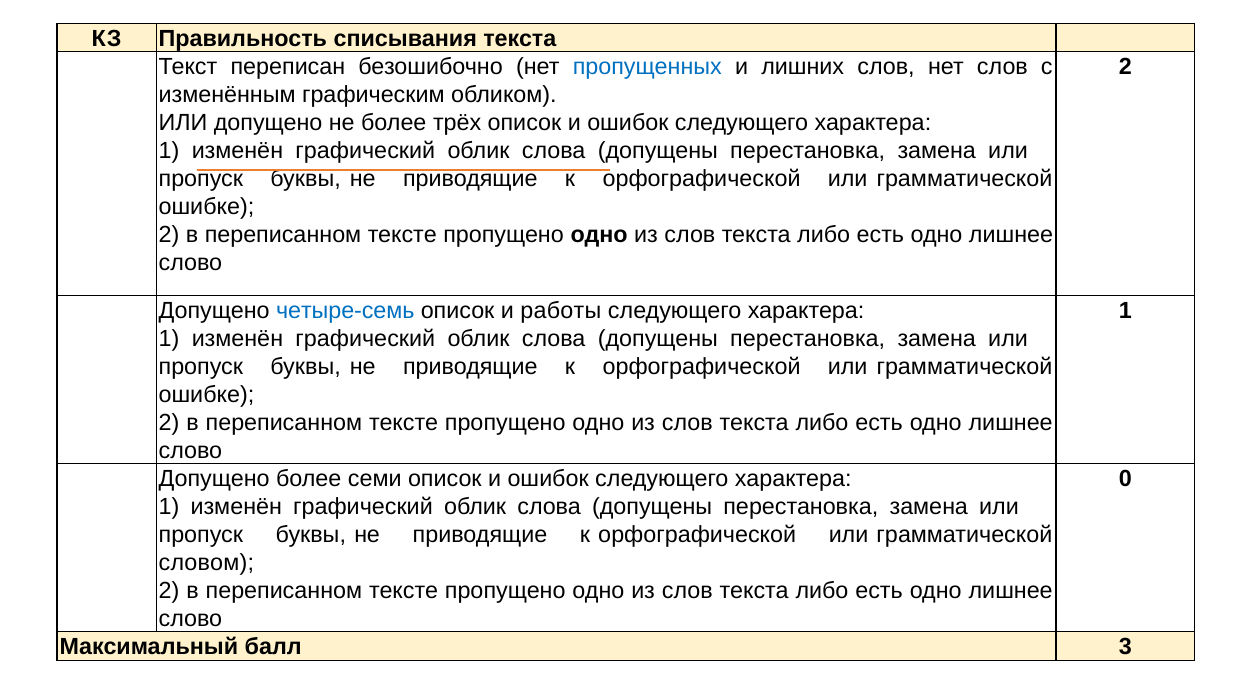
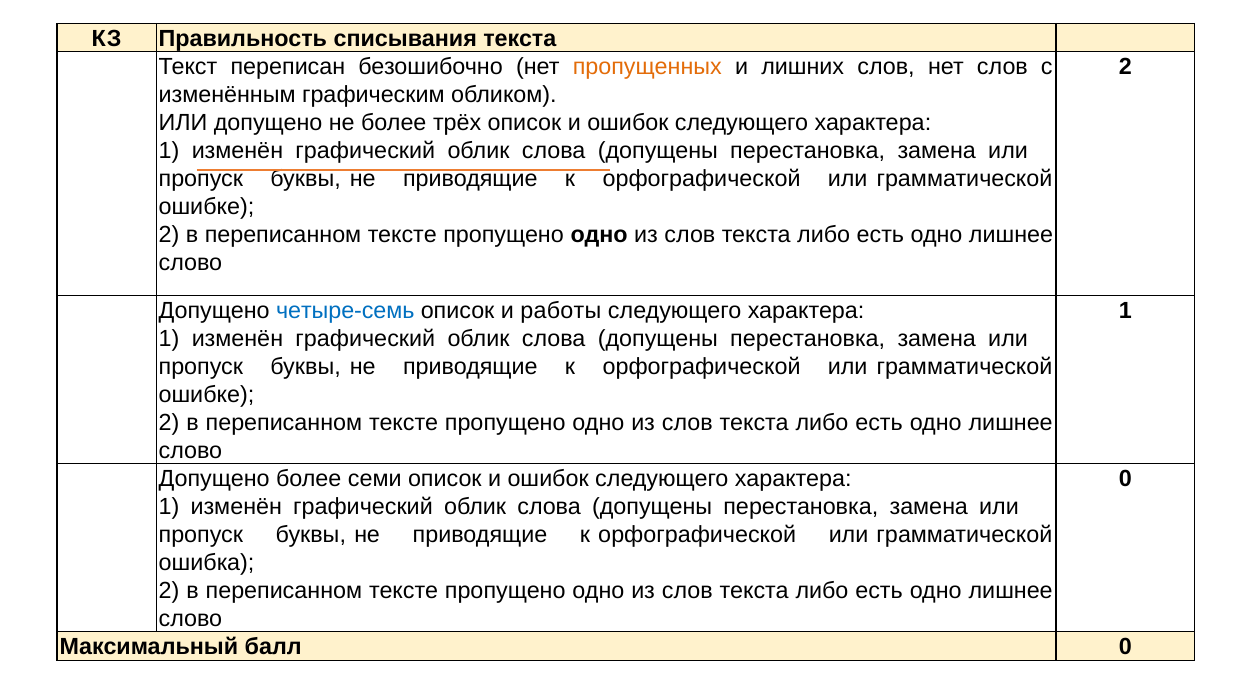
пропущенных colour: blue -> orange (647, 67)
словом: словом -> ошибка (206, 562)
балл 3: 3 -> 0 (1125, 646)
